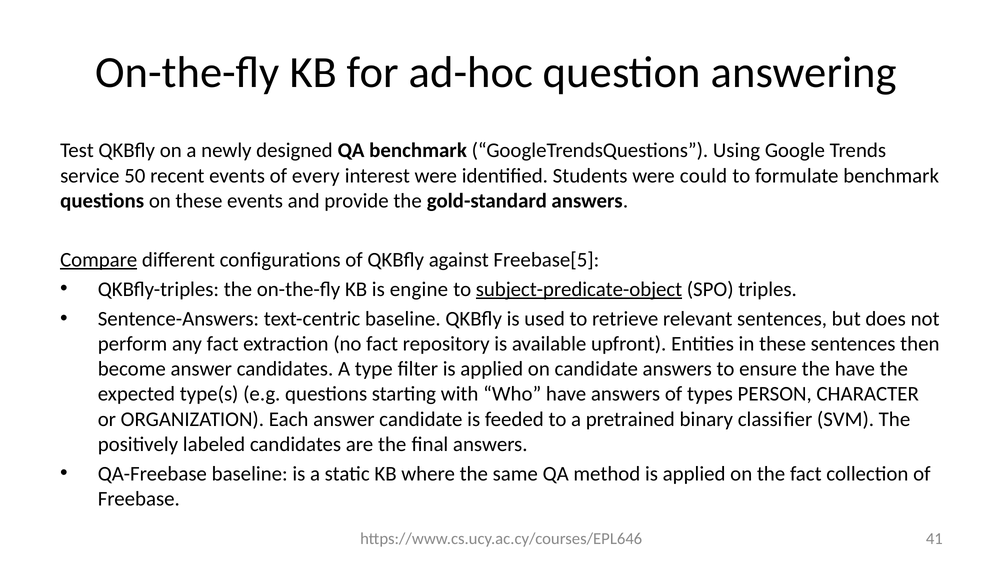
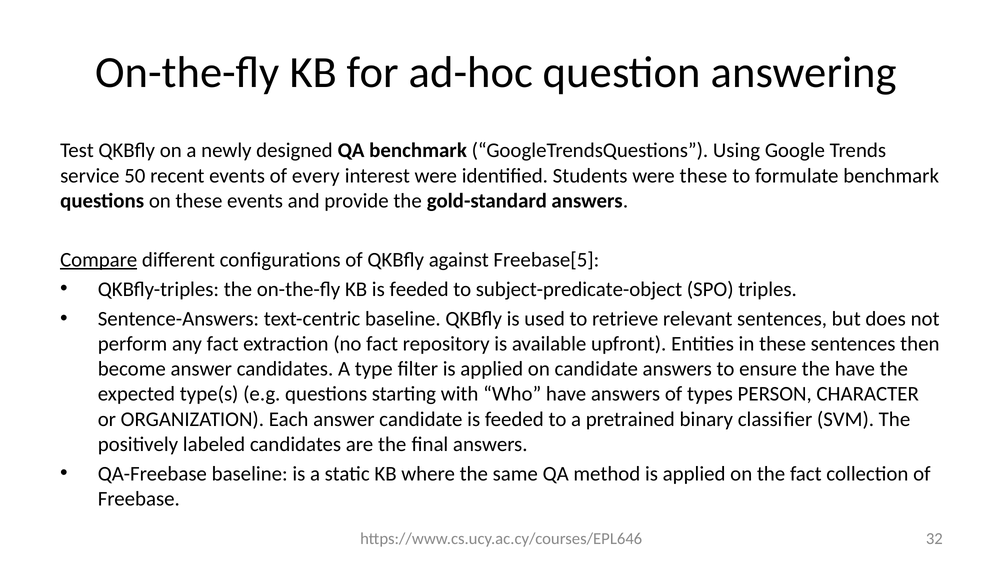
were could: could -> these (703, 176)
KB is engine: engine -> feeded (419, 289)
subject-predicate-object underline: present -> none (579, 289)
41: 41 -> 32 (934, 539)
